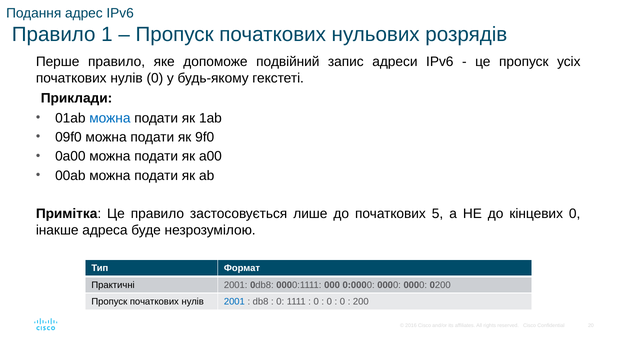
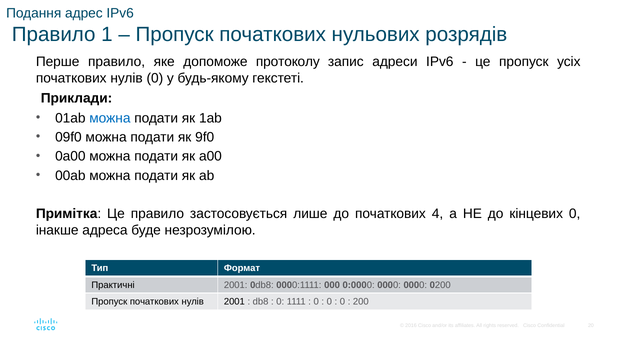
подвійний: подвійний -> протоколу (288, 62)
5: 5 -> 4 (438, 214)
2001 colour: blue -> black (234, 302)
